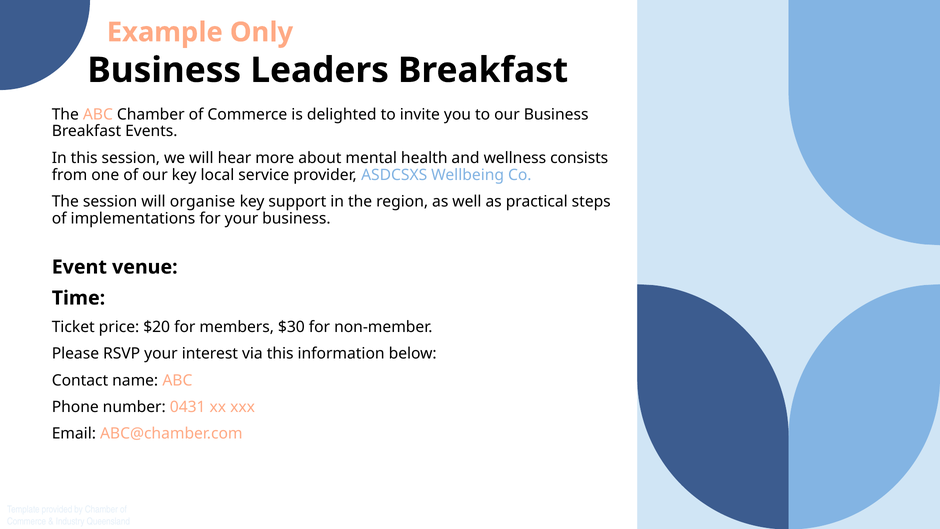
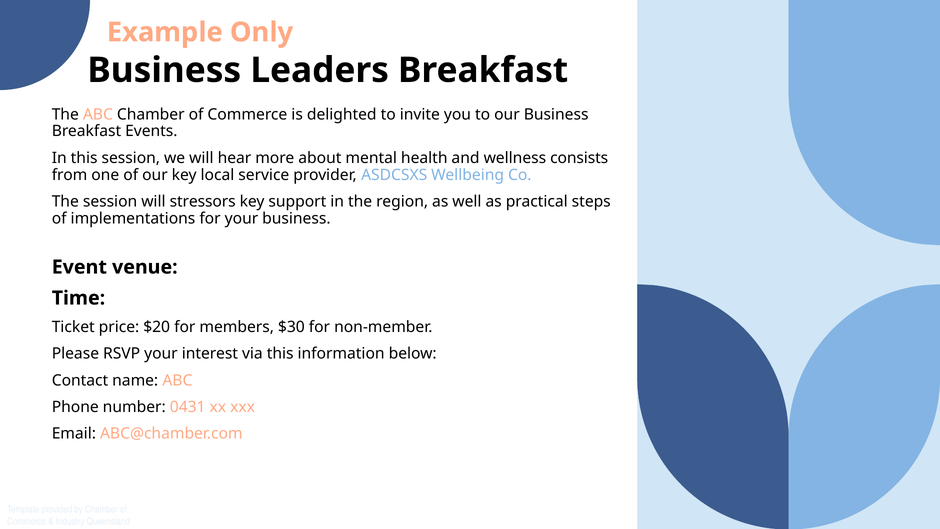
organise: organise -> stressors (203, 202)
